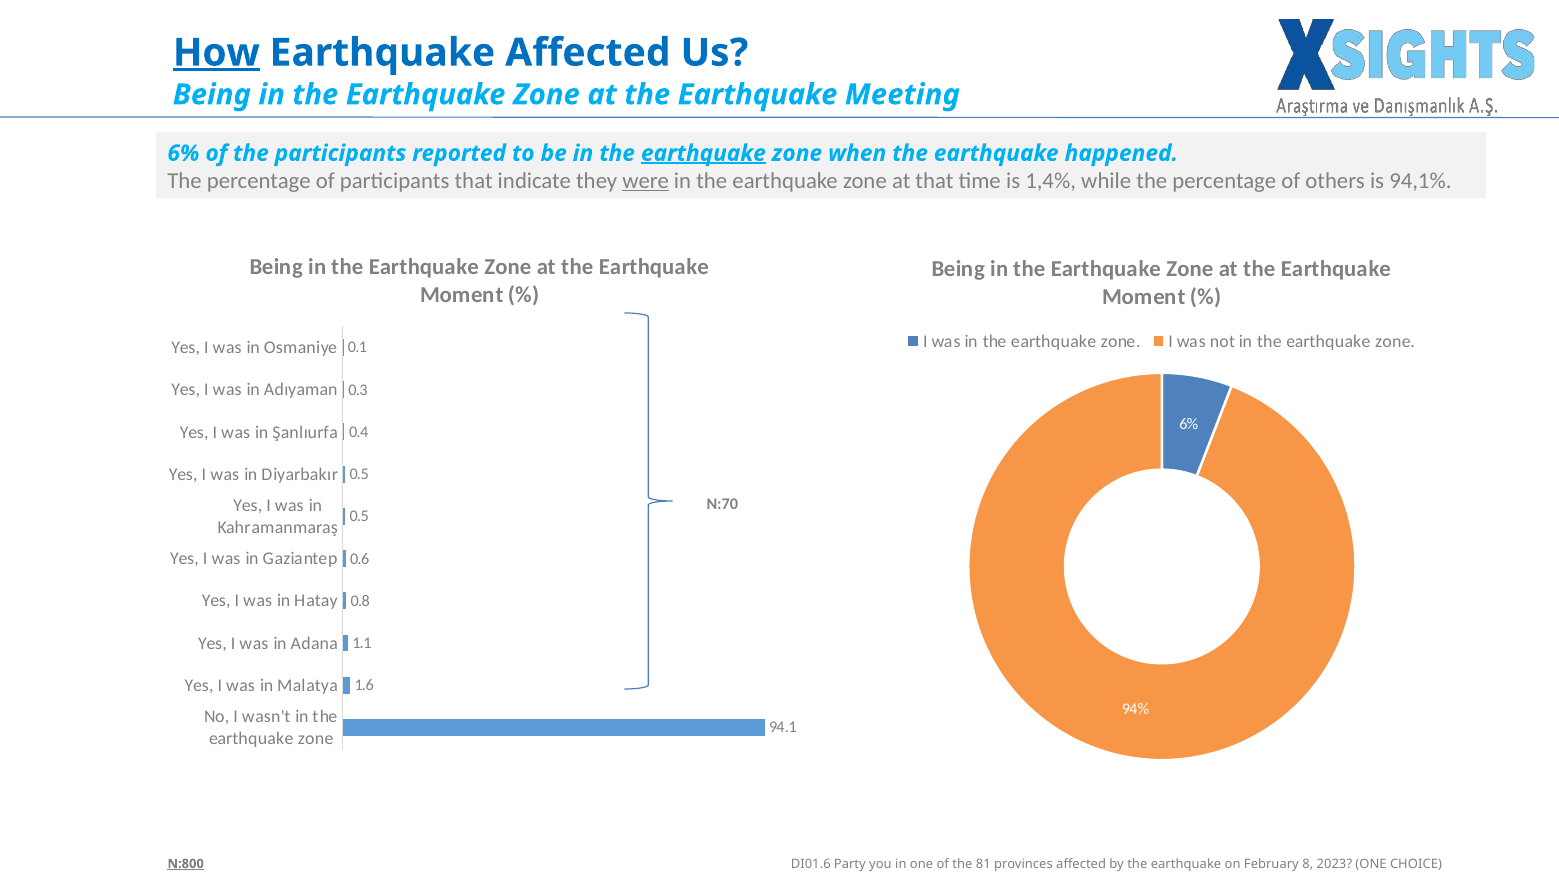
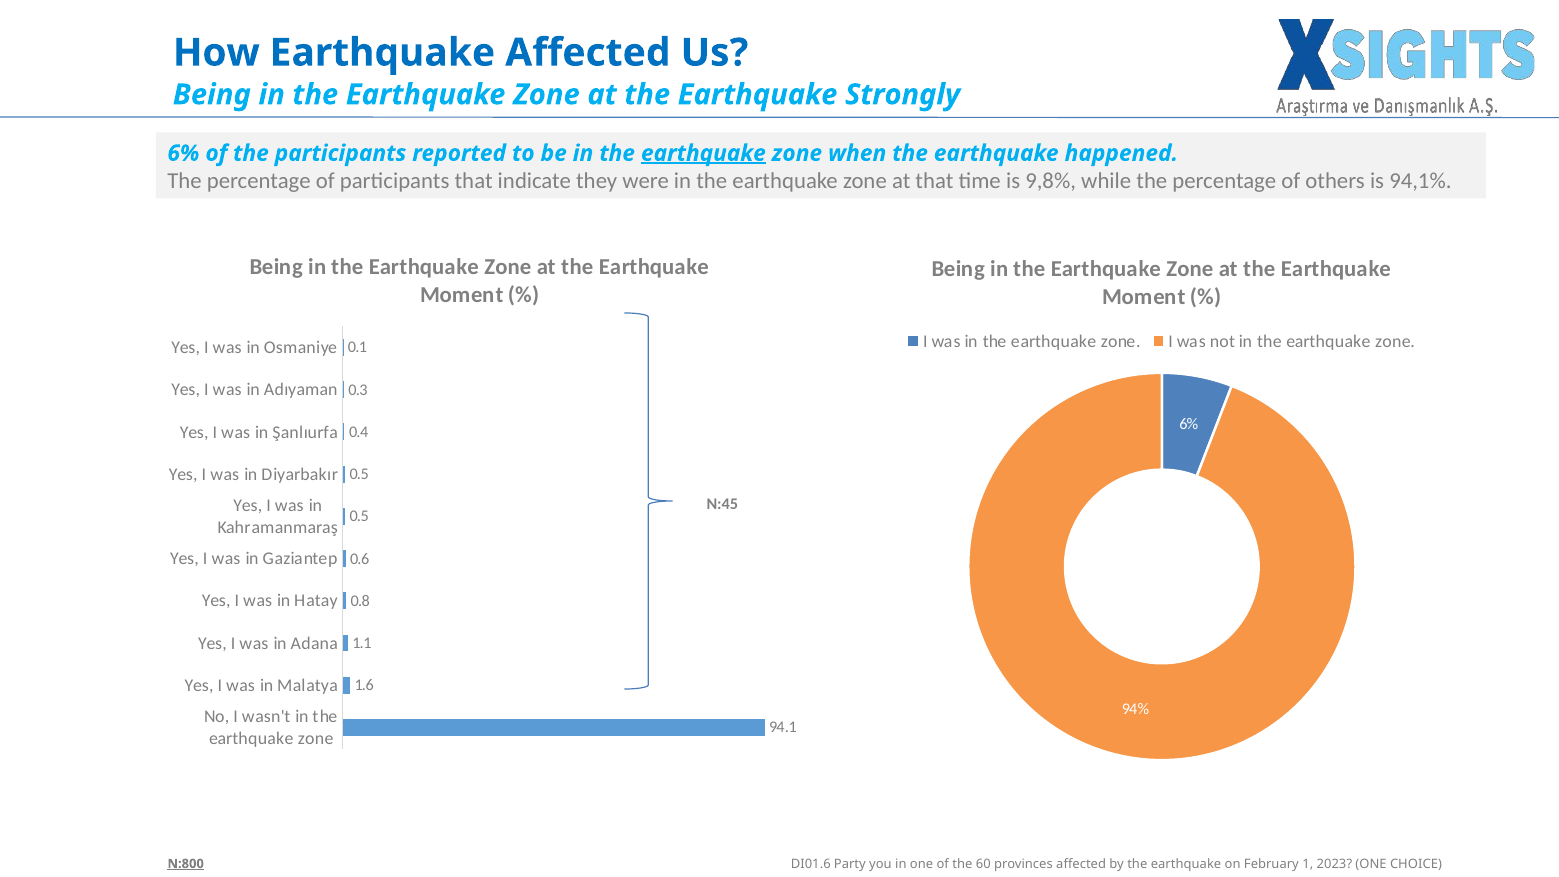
How underline: present -> none (216, 53)
Meeting: Meeting -> Strongly (903, 95)
were underline: present -> none (646, 181)
1,4%: 1,4% -> 9,8% (1051, 181)
N:70: N:70 -> N:45 (722, 504)
81: 81 -> 60 (983, 864)
8: 8 -> 1 (1308, 864)
